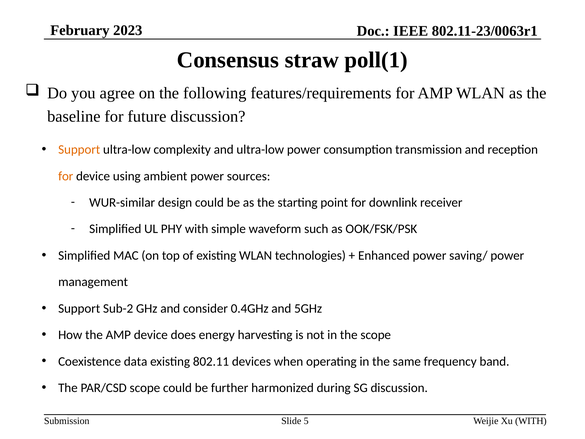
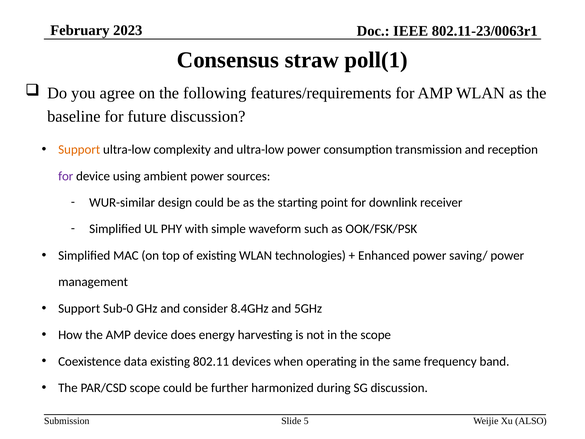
for colour: orange -> purple (66, 176)
Sub-2: Sub-2 -> Sub-0 (118, 308)
0.4GHz: 0.4GHz -> 8.4GHz (250, 308)
Xu WITH: WITH -> ALSO (531, 421)
